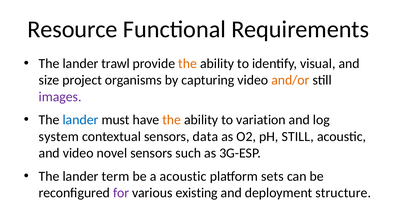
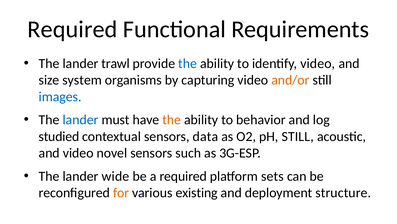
Resource: Resource -> Required (72, 29)
the colour: orange -> blue (188, 63)
identify visual: visual -> video (318, 63)
project: project -> system (82, 80)
images colour: purple -> blue (60, 96)
variation: variation -> behavior (261, 120)
system: system -> studied (59, 136)
term: term -> wide (115, 176)
a acoustic: acoustic -> required (183, 176)
for colour: purple -> orange (121, 192)
